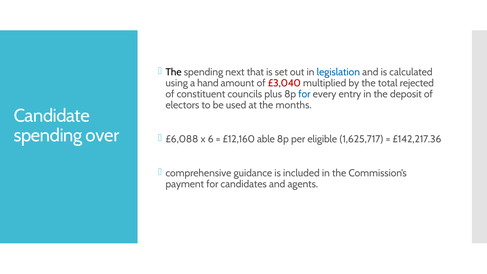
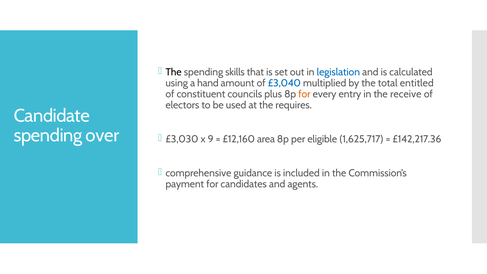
next: next -> skills (235, 72)
£3,040 colour: red -> blue (284, 83)
rejected: rejected -> entitled (417, 83)
for colour: blue -> orange (304, 94)
deposit: deposit -> receive (406, 94)
months: months -> requires (294, 105)
£6,088: £6,088 -> £3,030 (182, 139)
6: 6 -> 9 (211, 139)
able: able -> area (266, 139)
